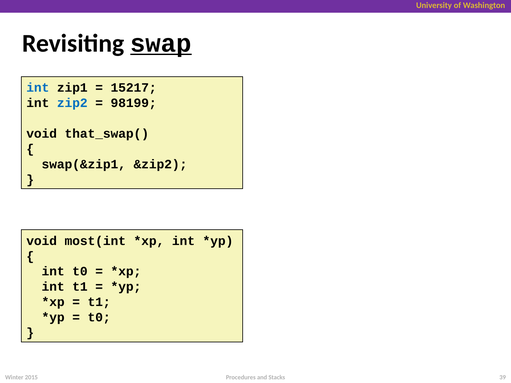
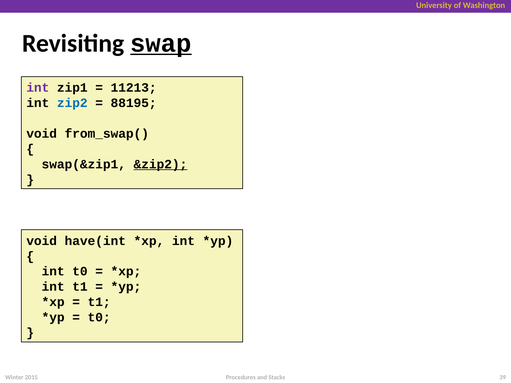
int colour: blue -> purple (38, 88)
15217: 15217 -> 11213 (134, 88)
98199: 98199 -> 88195 (134, 103)
that_swap(: that_swap( -> from_swap( (107, 134)
&zip2 underline: none -> present (160, 164)
most(int: most(int -> have(int (95, 241)
